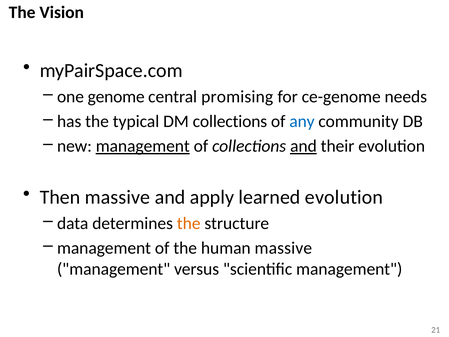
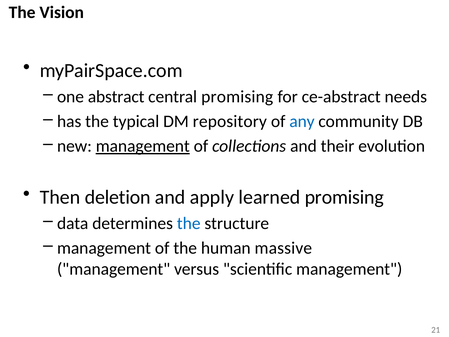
genome: genome -> abstract (116, 97)
ce-genome: ce-genome -> ce-abstract (341, 97)
DM collections: collections -> repository (230, 121)
and underline: present -> none (303, 146)
Then massive: massive -> deletion (118, 197)
learned evolution: evolution -> promising (344, 197)
the colour: orange -> blue (189, 223)
